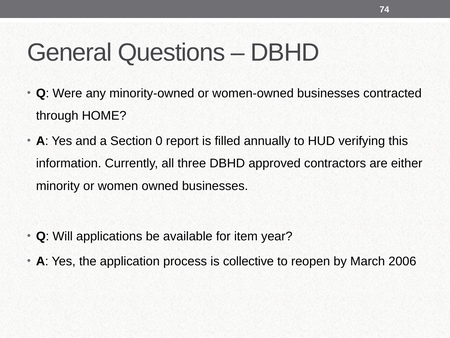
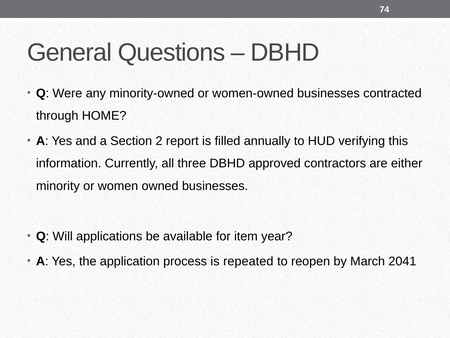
0: 0 -> 2 (159, 141)
collective: collective -> repeated (248, 261)
2006: 2006 -> 2041 (402, 261)
